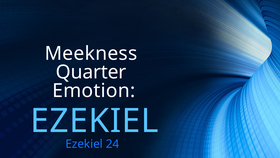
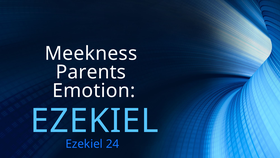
Quarter: Quarter -> Parents (91, 72)
